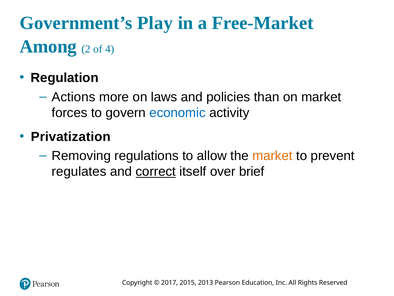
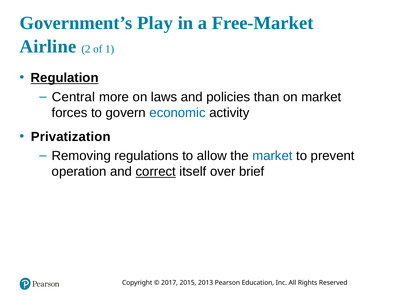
Among: Among -> Airline (48, 46)
4: 4 -> 1 (110, 49)
Regulation underline: none -> present (65, 78)
Actions: Actions -> Central (74, 97)
market colour: orange -> blue (272, 156)
regulates: regulates -> operation (79, 171)
